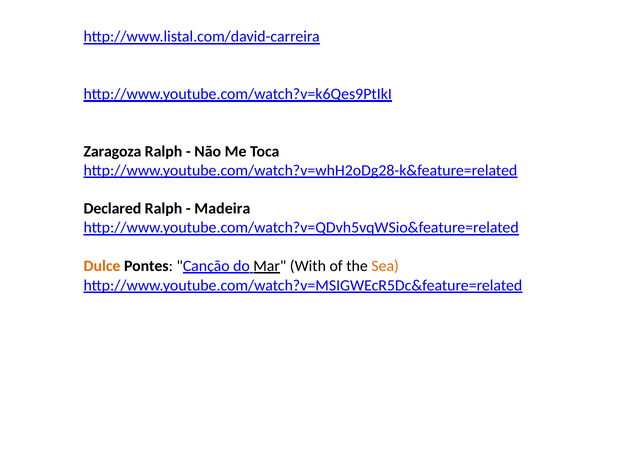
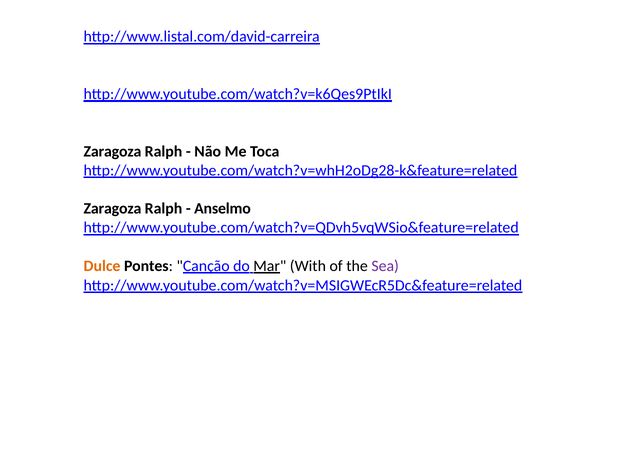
Declared: Declared -> Zaragoza (112, 209)
Madeira: Madeira -> Anselmo (222, 209)
Sea colour: orange -> purple (385, 266)
